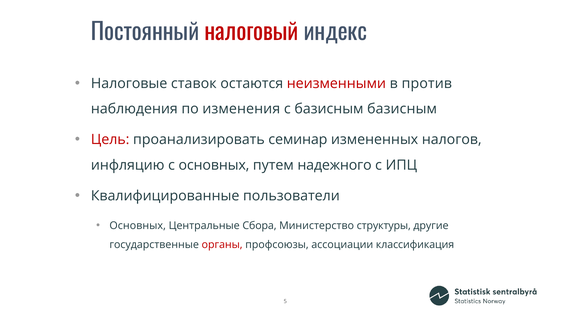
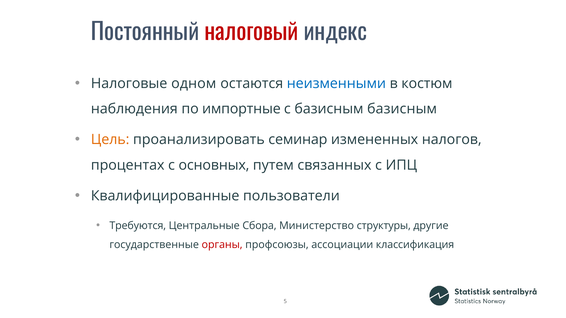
ставок: ставок -> одном (194, 84)
неизменными colour: red -> blue (336, 84)
против: против -> костюм (427, 84)
изменения: изменения -> импортные (241, 109)
Цель colour: red -> orange (110, 140)
инфляцию: инфляцию -> процентах (128, 165)
надежного: надежного -> связанных (334, 165)
Основных: Основных -> Требуются (138, 226)
